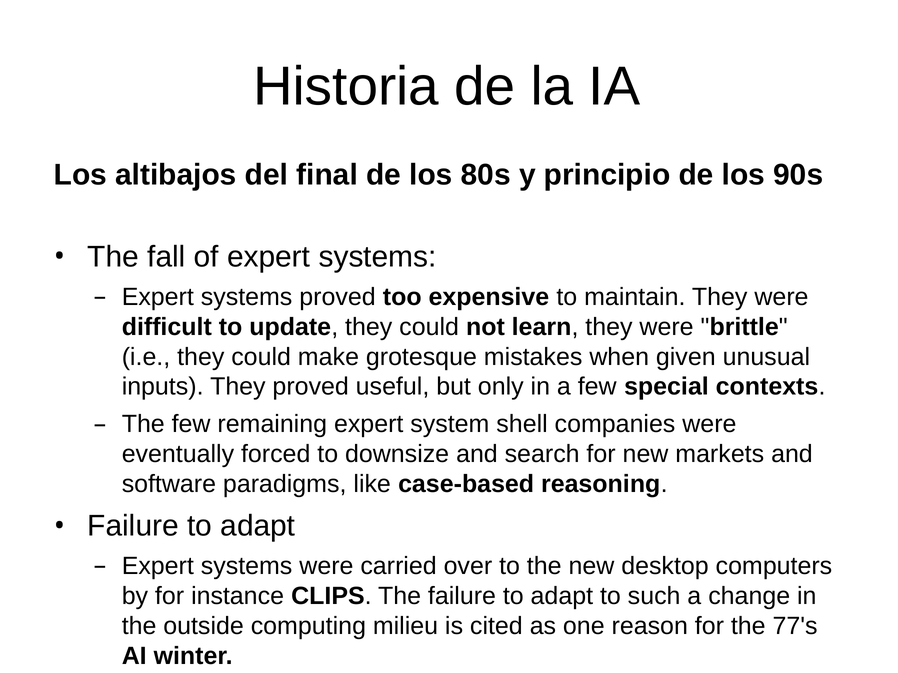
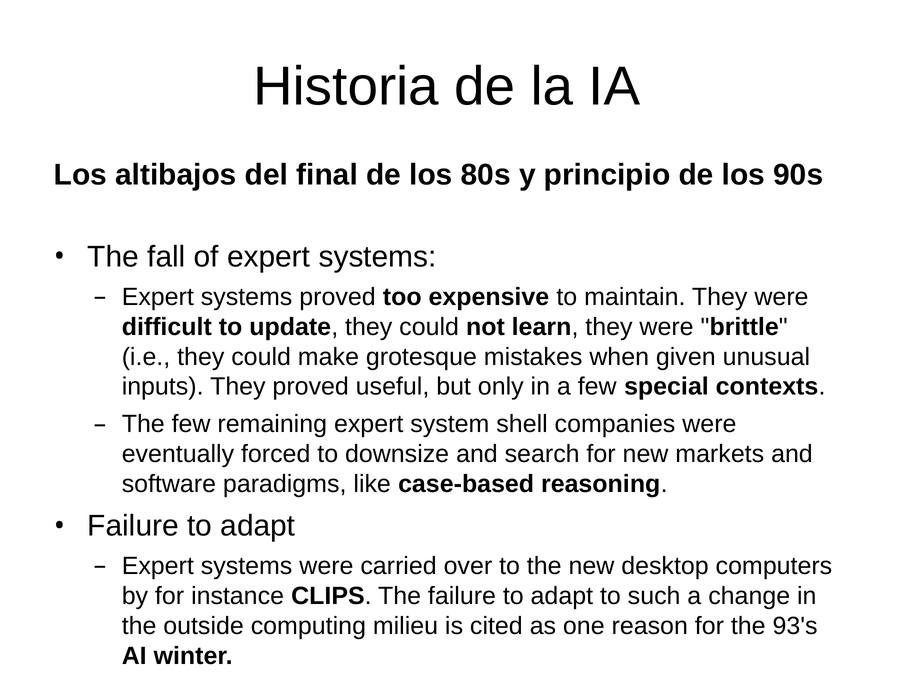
77's: 77's -> 93's (795, 626)
